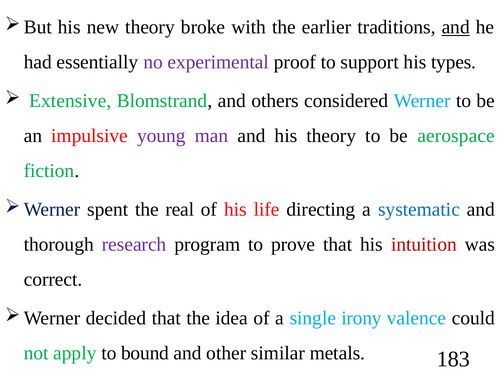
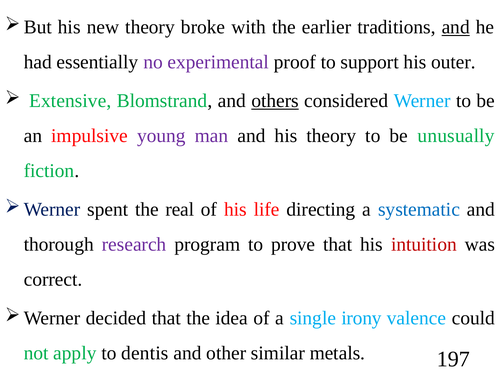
types: types -> outer (453, 62)
others underline: none -> present (275, 101)
aerospace: aerospace -> unusually (456, 136)
bound: bound -> dentis (145, 353)
183: 183 -> 197 (453, 359)
